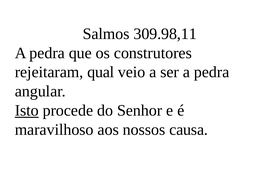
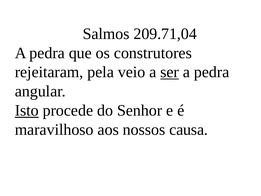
309.98,11: 309.98,11 -> 209.71,04 (165, 34)
qual: qual -> pela (101, 72)
ser underline: none -> present (170, 72)
